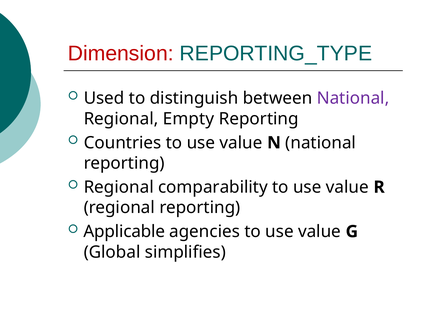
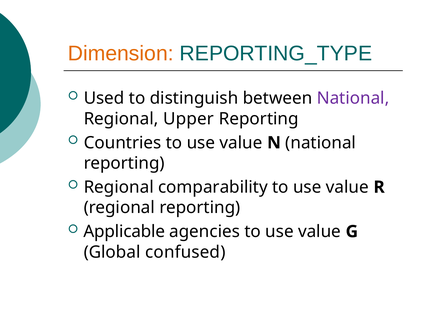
Dimension colour: red -> orange (121, 54)
Empty: Empty -> Upper (188, 119)
simplifies: simplifies -> confused (185, 252)
